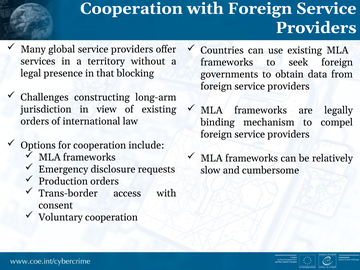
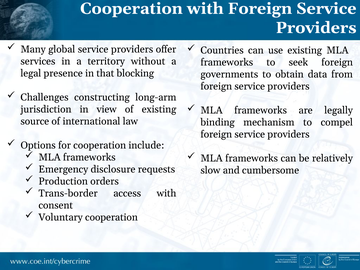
orders: orders -> source (35, 121)
